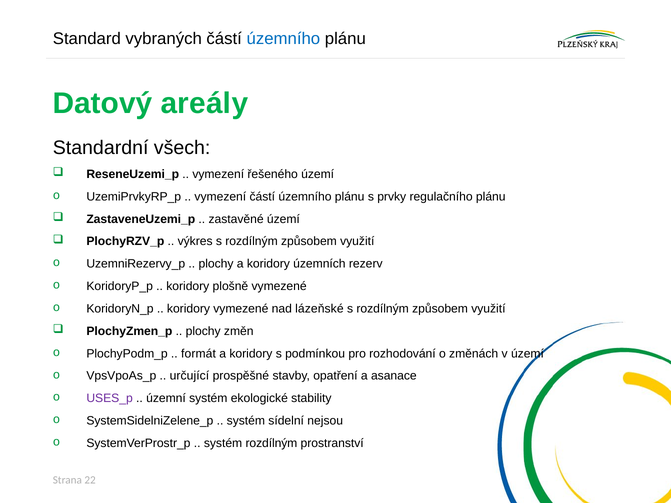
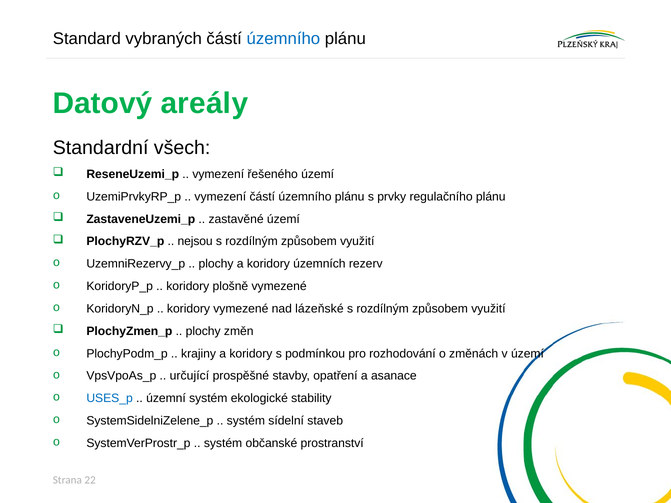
výkres: výkres -> nejsou (195, 242)
formát: formát -> krajiny (199, 354)
USES_p colour: purple -> blue (110, 399)
nejsou: nejsou -> staveb (325, 421)
systém rozdílným: rozdílným -> občanské (271, 443)
